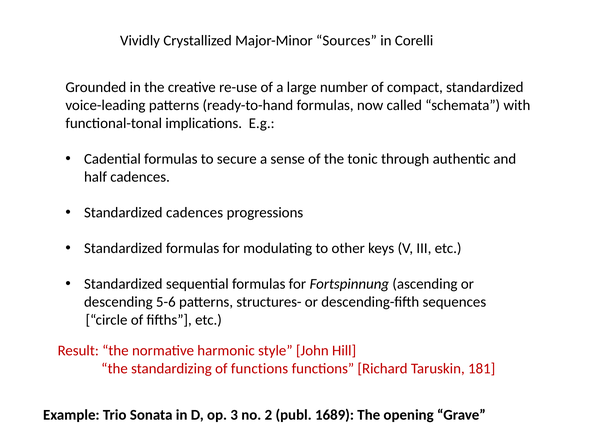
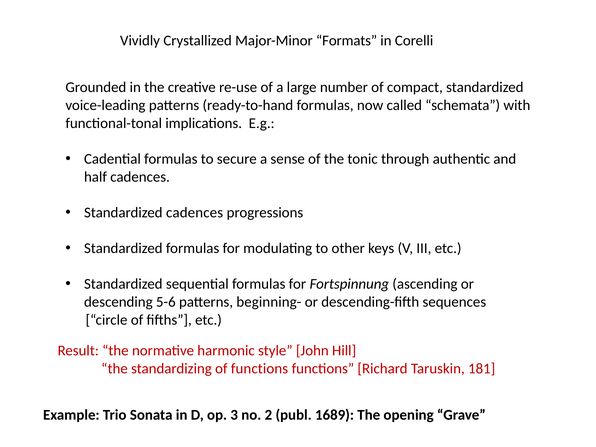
Sources: Sources -> Formats (347, 41)
structures-: structures- -> beginning- (269, 302)
